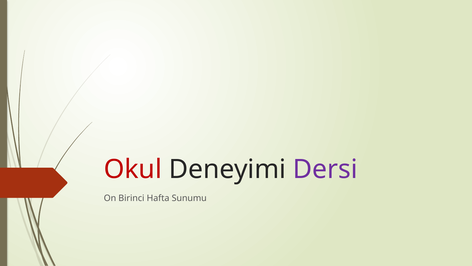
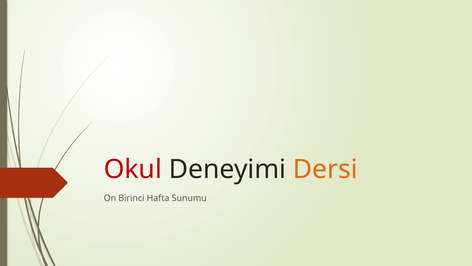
Dersi colour: purple -> orange (325, 169)
